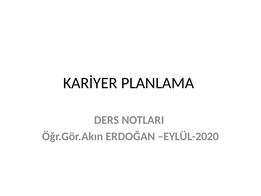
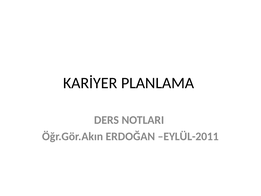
EYLÜL-2020: EYLÜL-2020 -> EYLÜL-2011 (188, 136)
